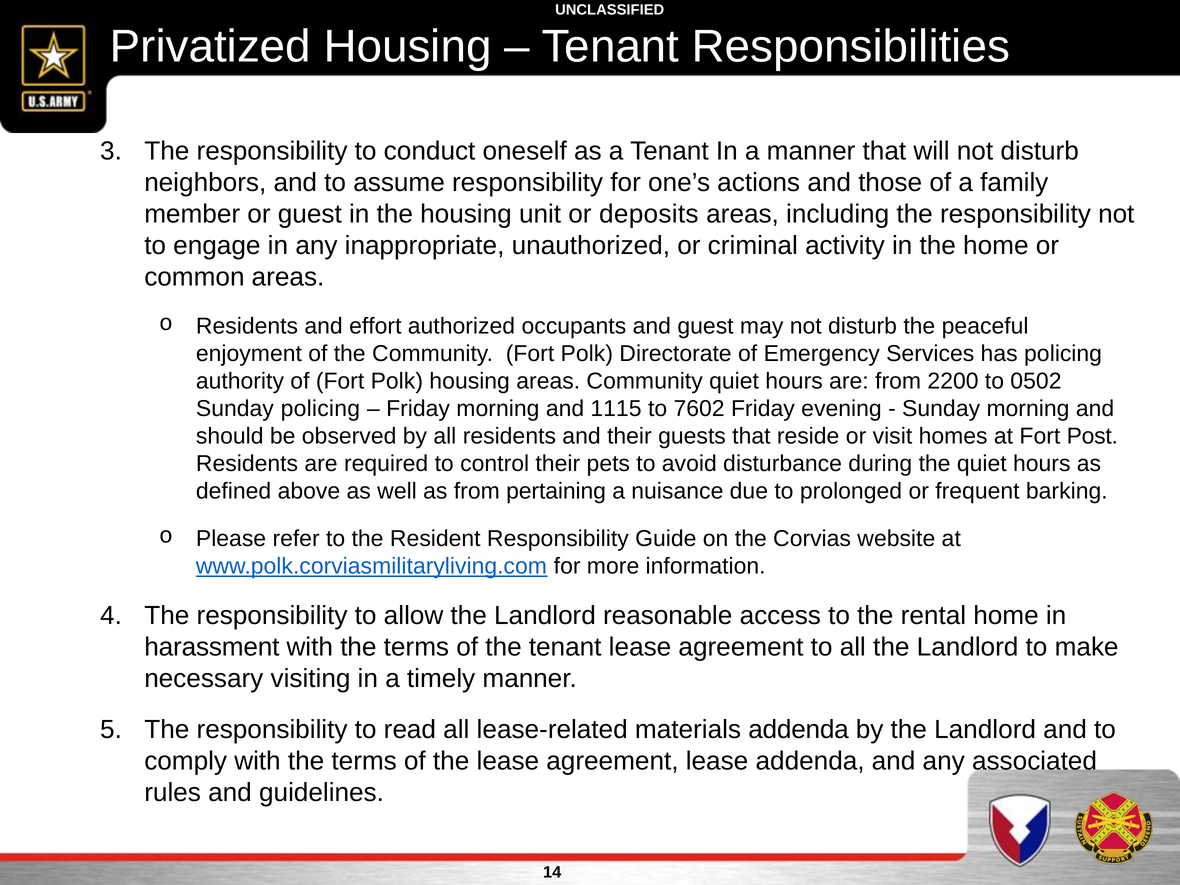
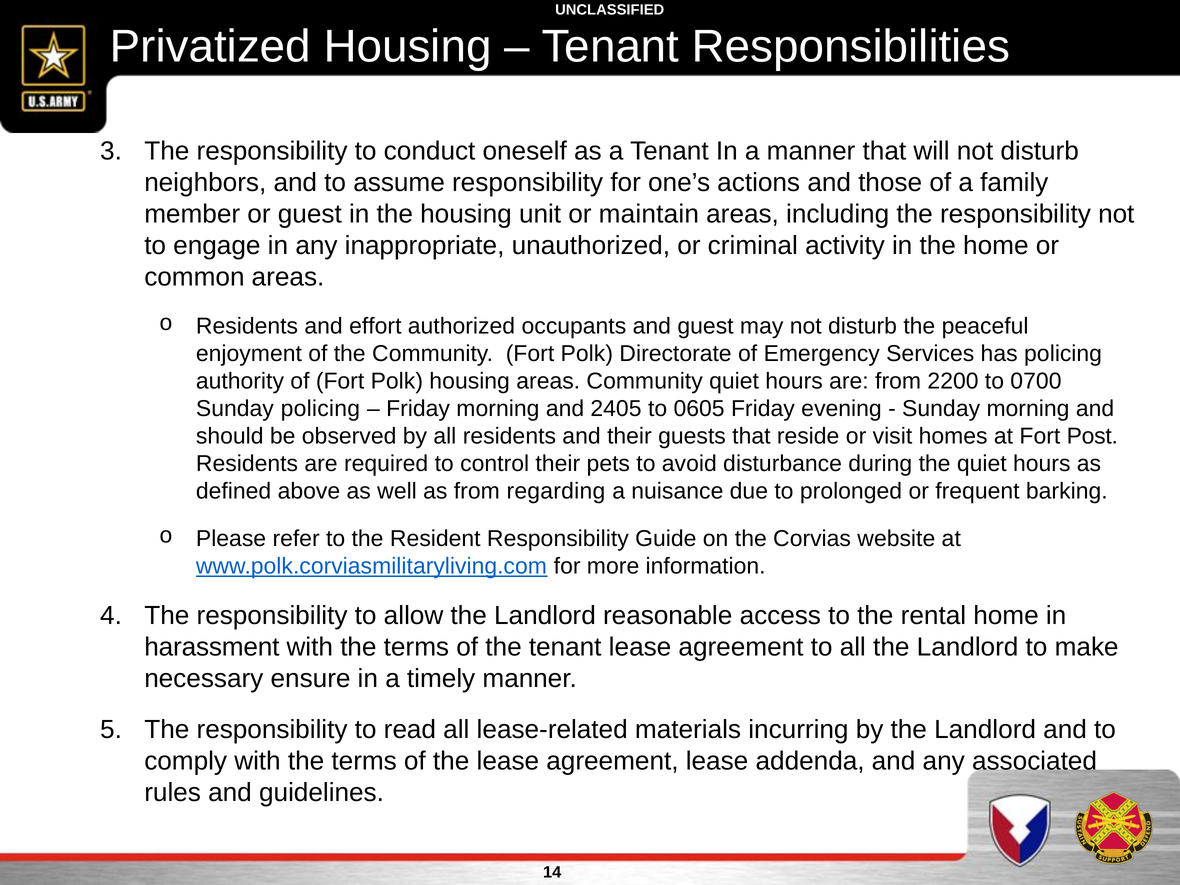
deposits: deposits -> maintain (649, 214)
0502: 0502 -> 0700 (1036, 381)
1115: 1115 -> 2405 (616, 409)
7602: 7602 -> 0605 (699, 409)
pertaining: pertaining -> regarding (556, 491)
visiting: visiting -> ensure (311, 678)
materials addenda: addenda -> incurring (798, 730)
